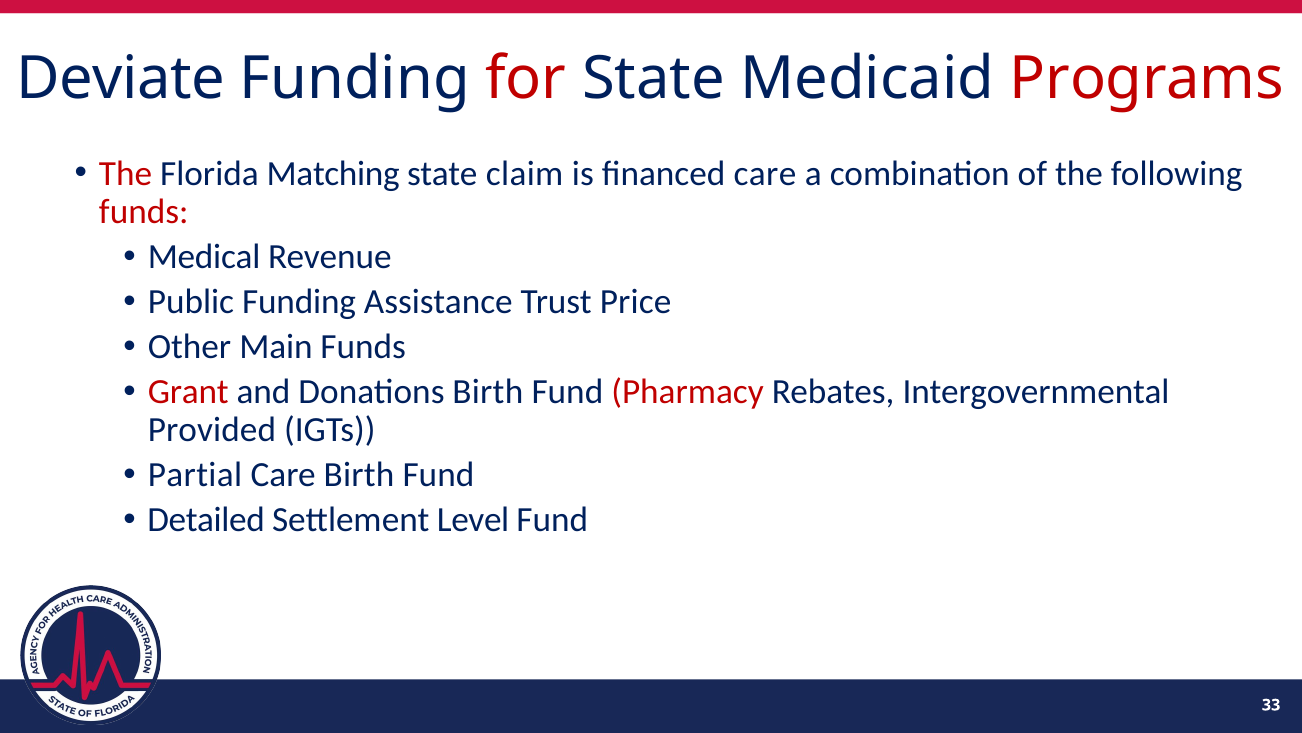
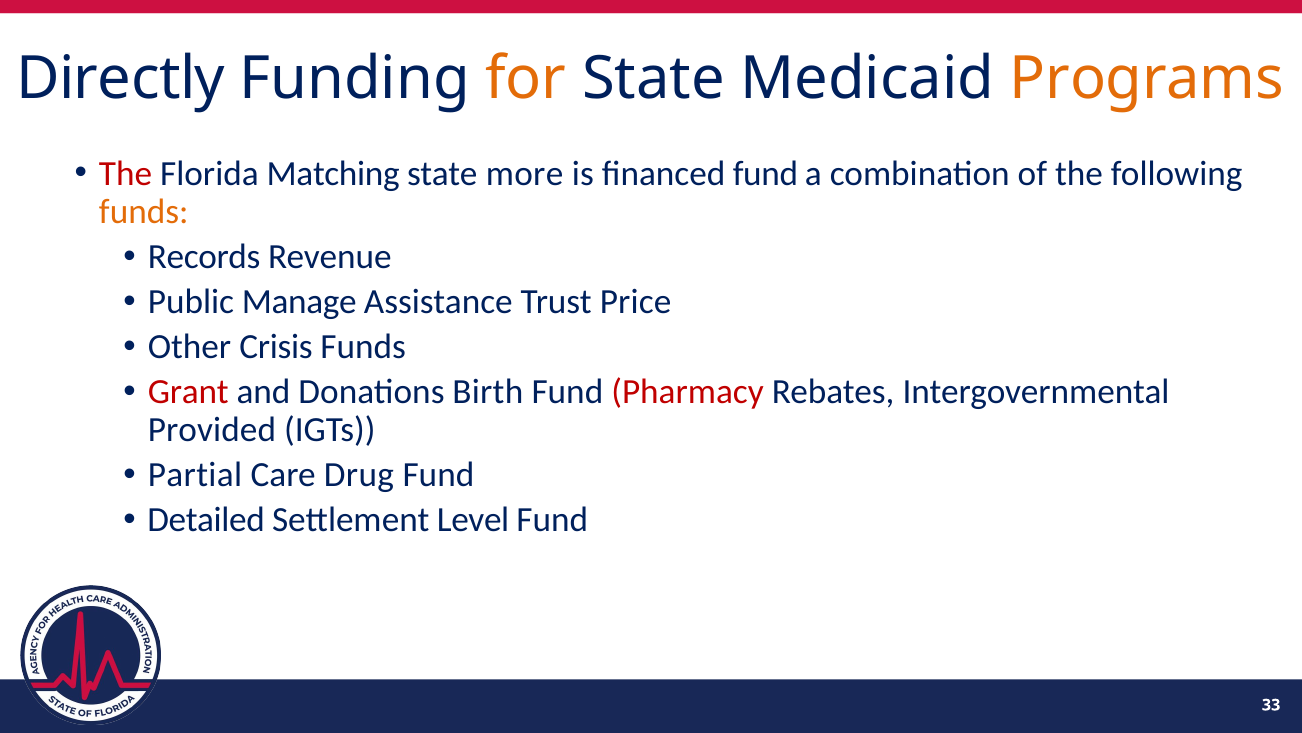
Deviate: Deviate -> Directly (121, 79)
for colour: red -> orange (526, 79)
Programs colour: red -> orange (1147, 79)
claim: claim -> more (525, 174)
financed care: care -> fund (765, 174)
funds colour: red -> orange (144, 212)
Medical: Medical -> Records (204, 257)
Public Funding: Funding -> Manage (299, 302)
Main: Main -> Crisis (276, 347)
Care Birth: Birth -> Drug (359, 475)
